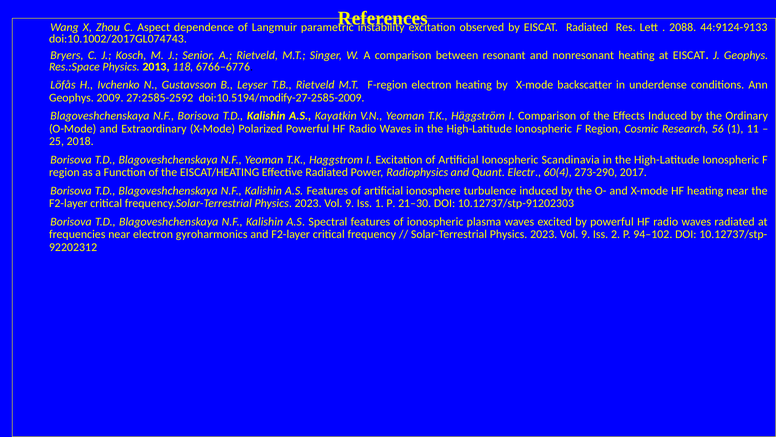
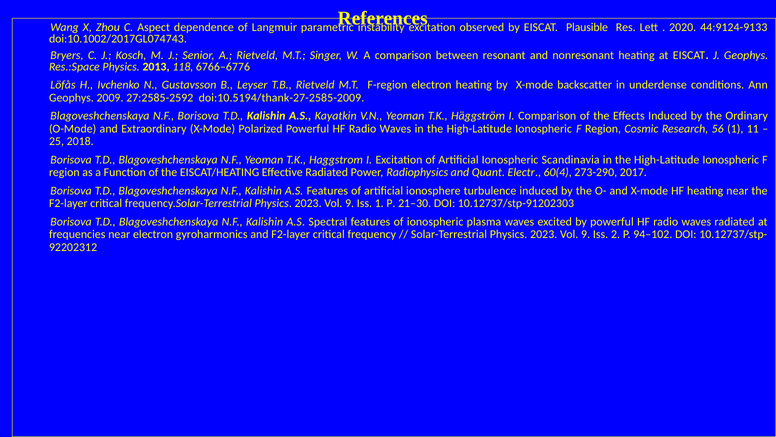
EISCAT Radiated: Radiated -> Plausible (587, 27)
2088: 2088 -> 2020 (683, 27)
doi:10.5194/modify-27-2585-2009: doi:10.5194/modify-27-2585-2009 -> doi:10.5194/thank-27-2585-2009 (281, 98)
